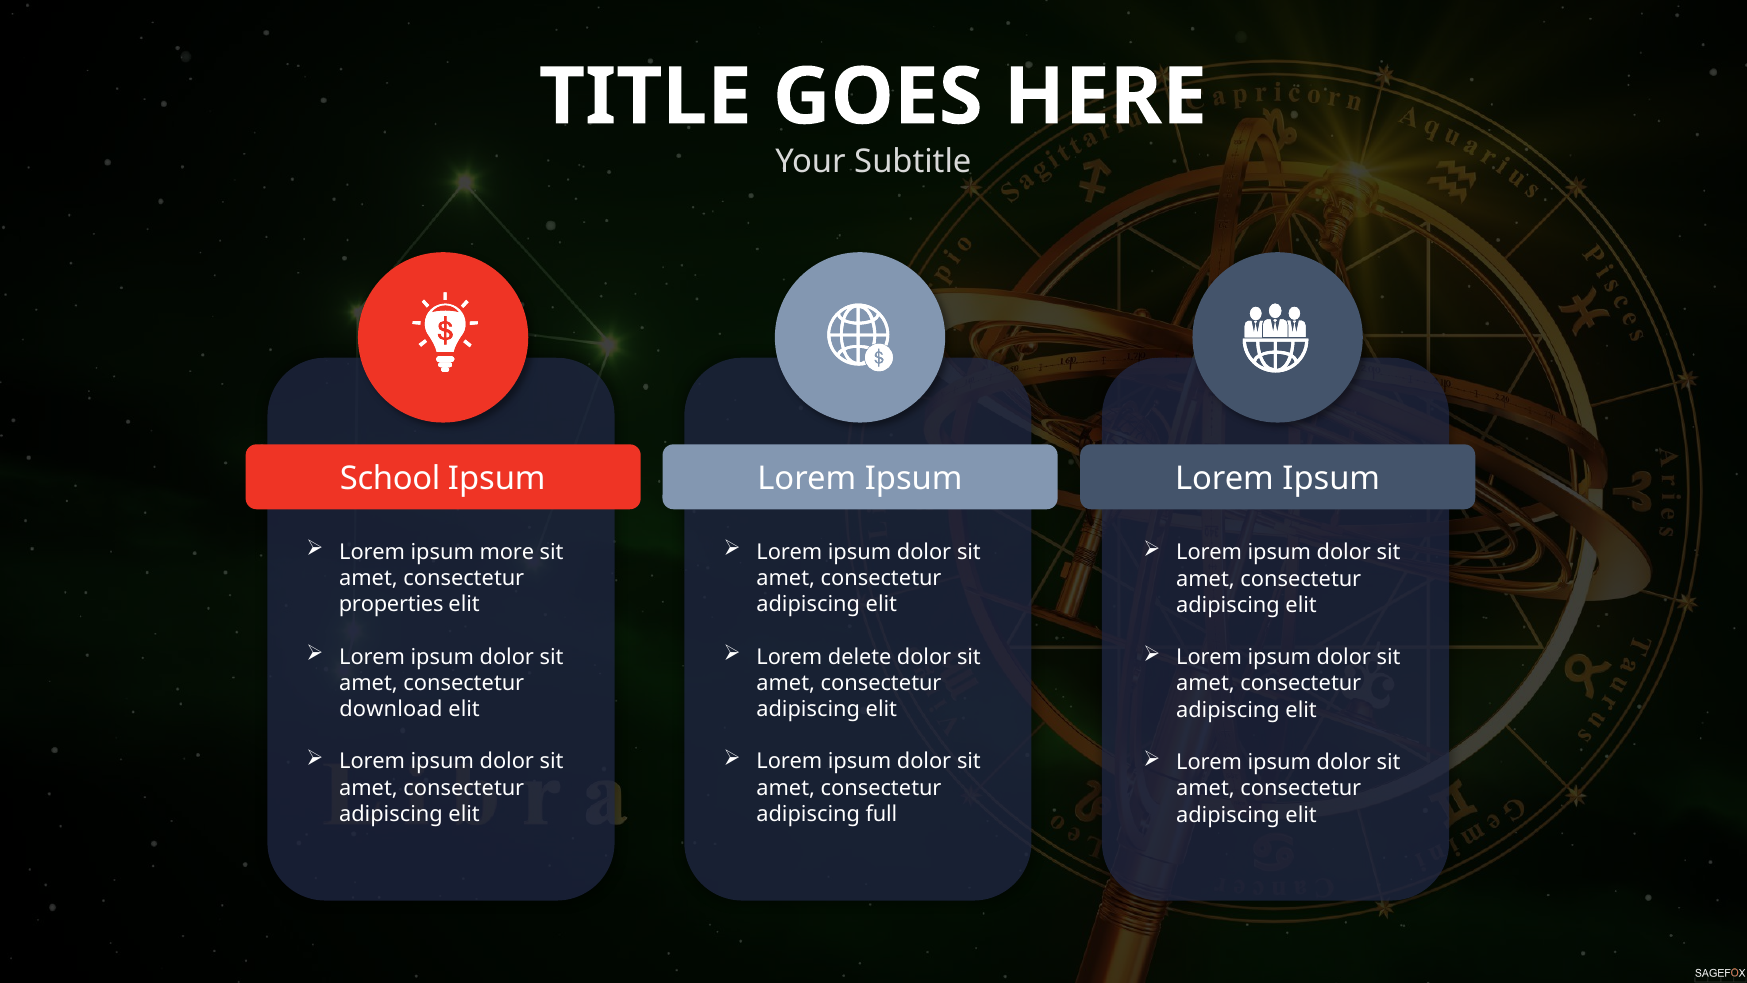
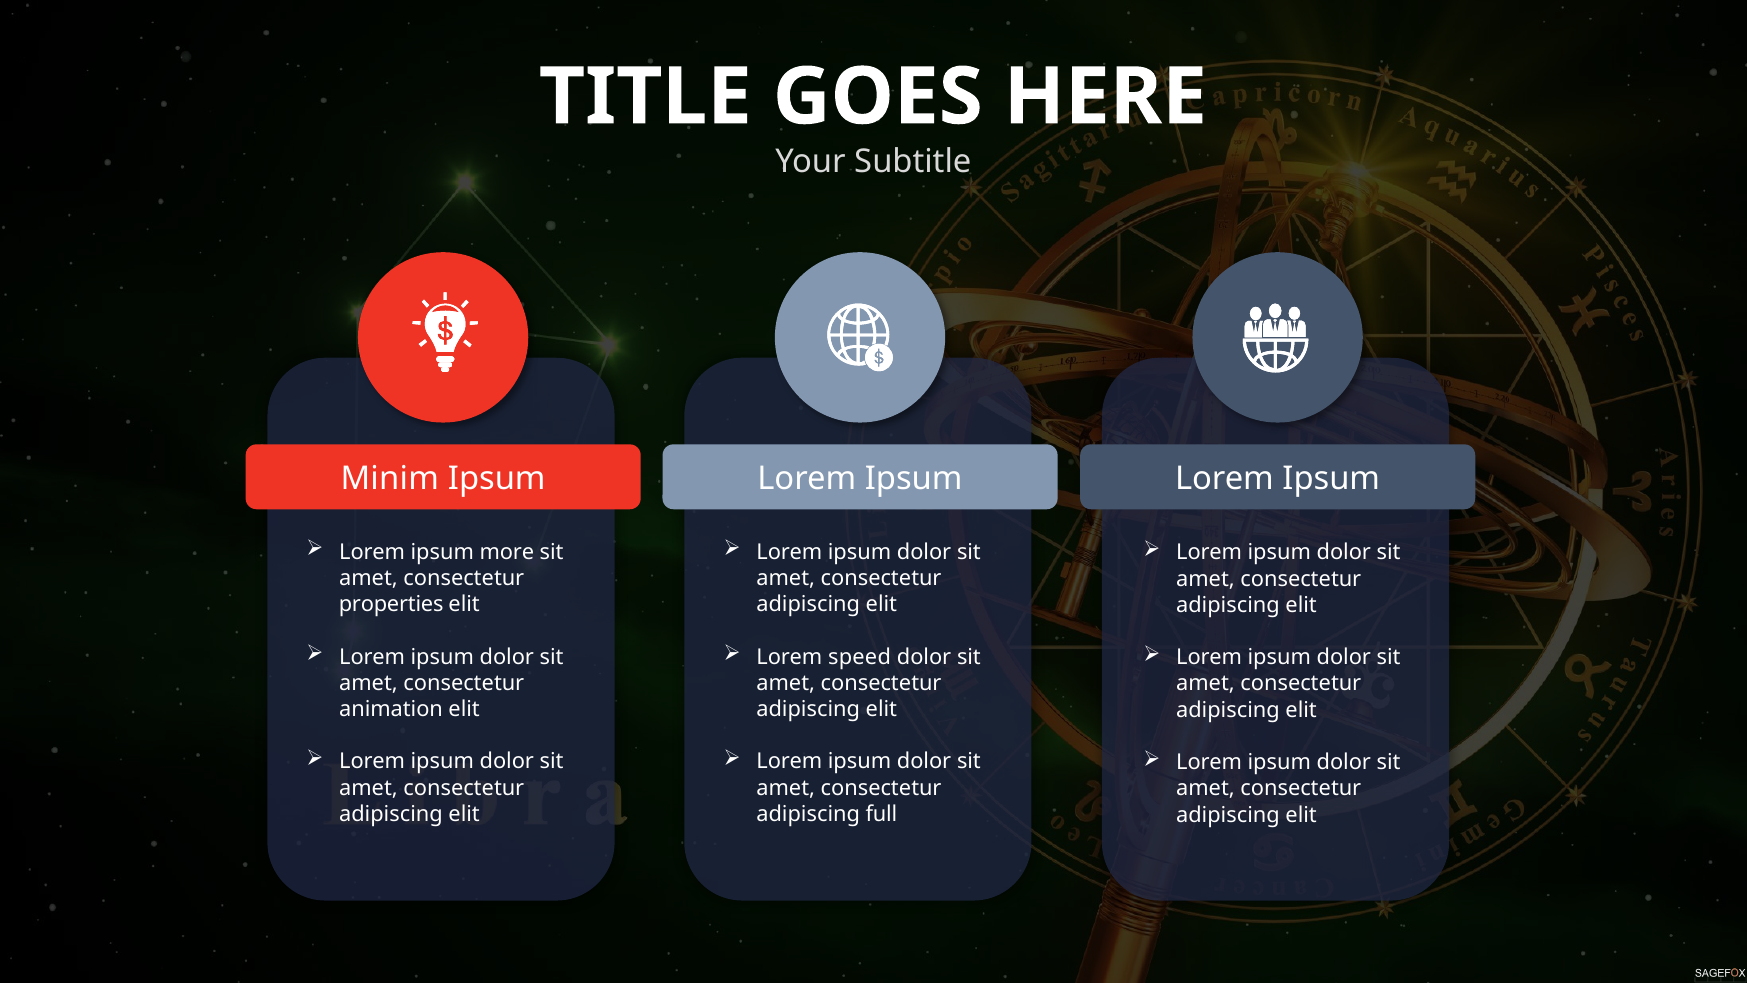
School: School -> Minim (390, 479)
delete: delete -> speed (860, 657)
download: download -> animation (391, 709)
